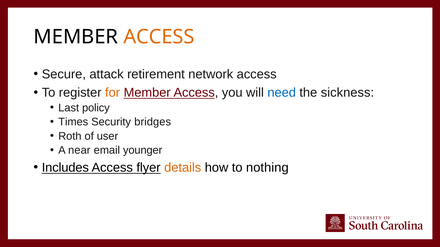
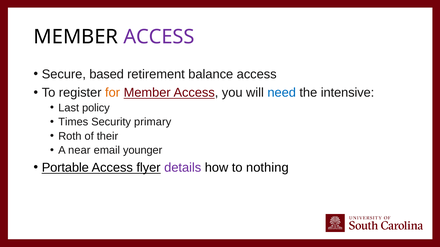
ACCESS colour: orange -> purple (159, 37)
attack: attack -> based (107, 74)
network: network -> balance (211, 74)
sickness: sickness -> intensive (348, 93)
bridges: bridges -> primary (153, 122)
user: user -> their (107, 136)
Includes: Includes -> Portable (65, 168)
details colour: orange -> purple (183, 168)
